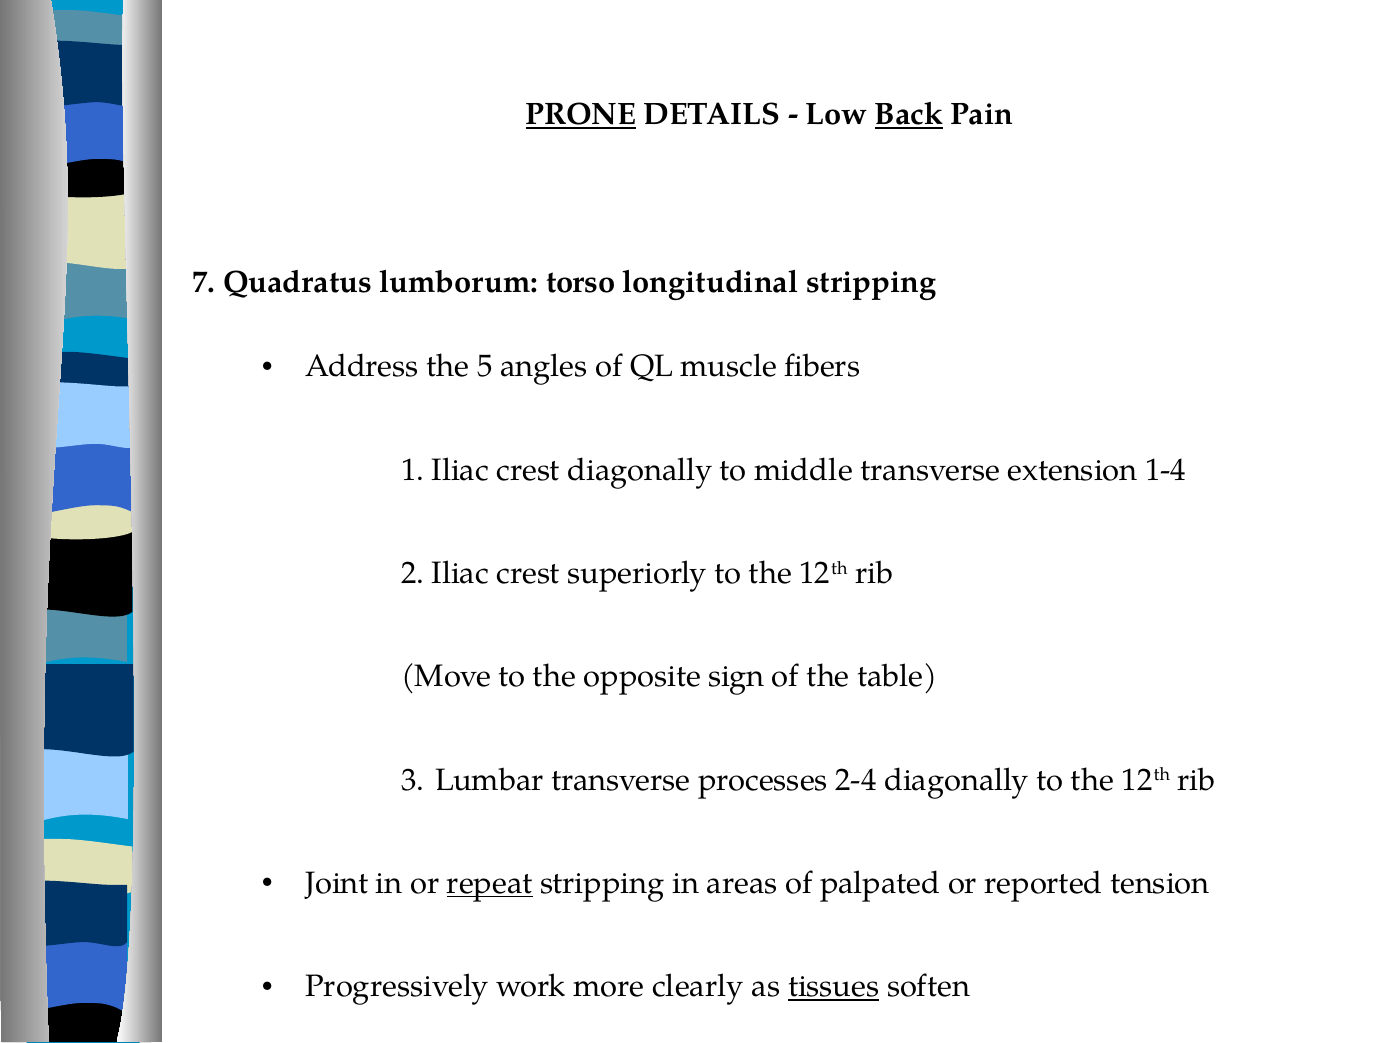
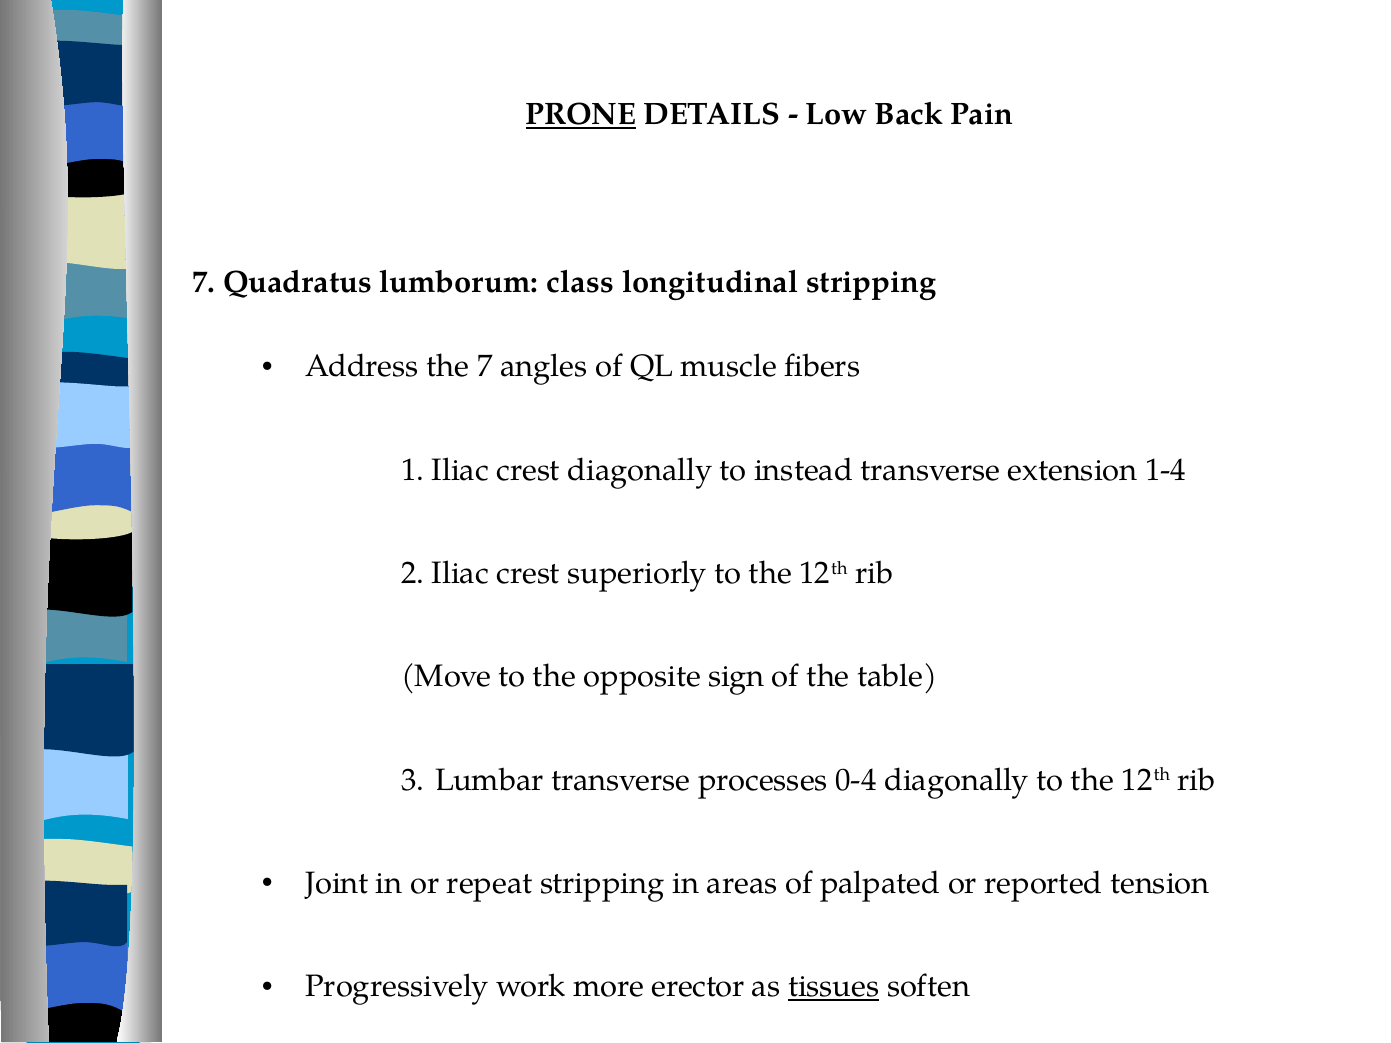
Back underline: present -> none (909, 115)
torso: torso -> class (580, 283)
the 5: 5 -> 7 (485, 367)
middle: middle -> instead (804, 470)
2-4: 2-4 -> 0-4 (856, 780)
repeat underline: present -> none (490, 883)
clearly: clearly -> erector (698, 987)
